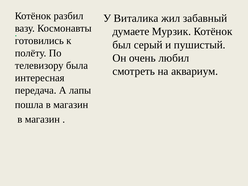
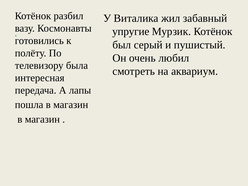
думаете: думаете -> упругие (131, 32)
